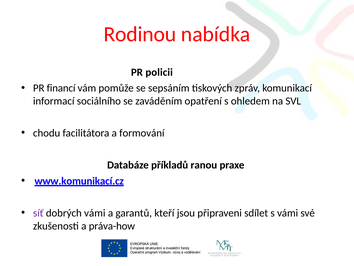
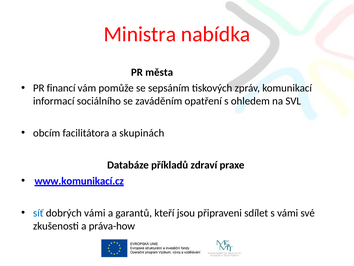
Rodinou: Rodinou -> Ministra (140, 34)
policii: policii -> města (159, 72)
chodu: chodu -> obcím (47, 133)
formování: formování -> skupinách (142, 133)
ranou: ranou -> zdraví (204, 165)
síť colour: purple -> blue (38, 213)
